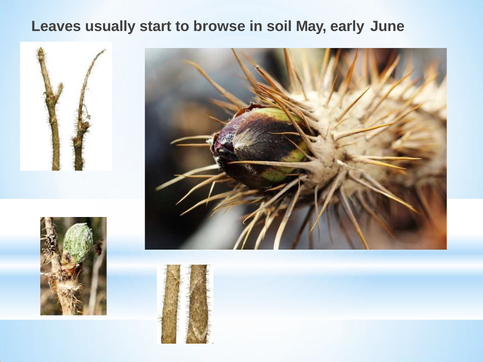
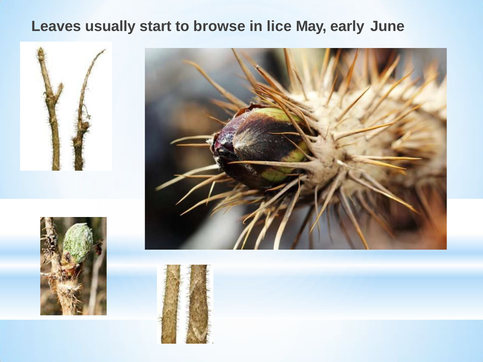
soil: soil -> lice (279, 26)
